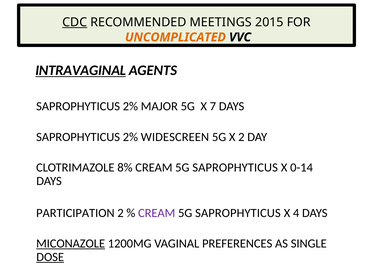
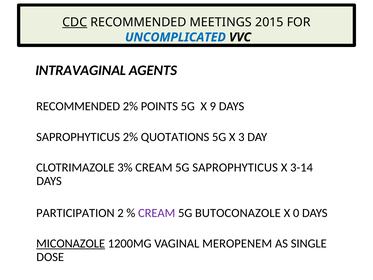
UNCOMPLICATED colour: orange -> blue (175, 37)
INTRAVAGINAL underline: present -> none (81, 70)
SAPROPHYTICUS: SAPROPHYTICUS -> RECOMMENDED (78, 106)
MAJOR: MAJOR -> POINTS (159, 106)
7: 7 -> 9 (213, 106)
WIDESCREEN: WIDESCREEN -> QUOTATIONS (175, 137)
X 2: 2 -> 3 (241, 137)
8%: 8% -> 3% (125, 167)
0-14: 0-14 -> 3-14 (302, 167)
SAPROPHYTICUS: SAPROPHYTICUS -> BUTOCONAZOLE (238, 213)
4: 4 -> 0 (296, 213)
PREFERENCES: PREFERENCES -> MEROPENEM (237, 243)
DOSE underline: present -> none (50, 257)
